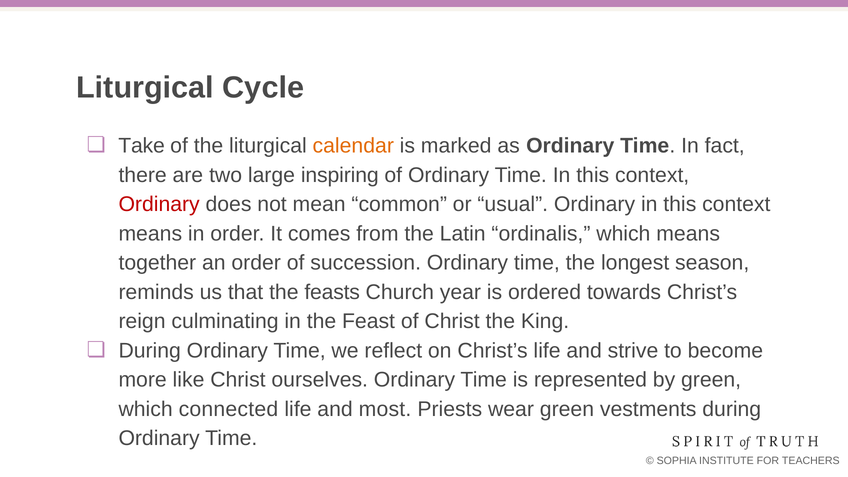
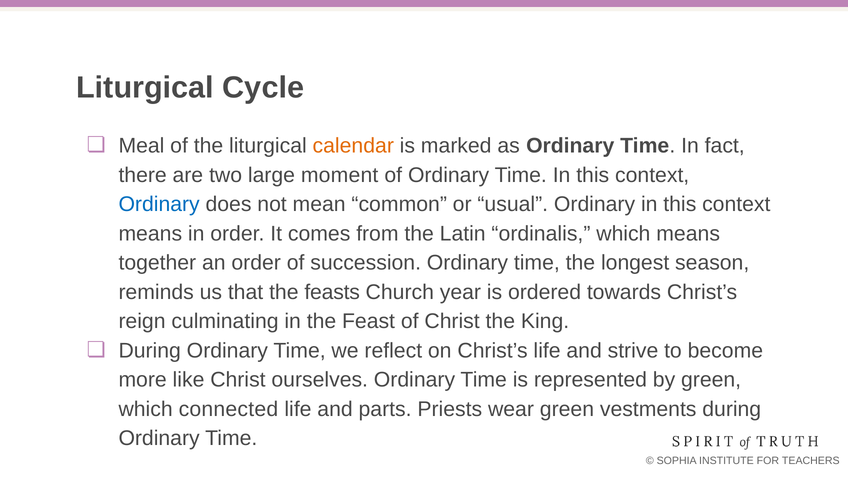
Take: Take -> Meal (141, 146)
inspiring: inspiring -> moment (340, 175)
Ordinary colour: red -> blue (159, 204)
most: most -> parts (385, 409)
